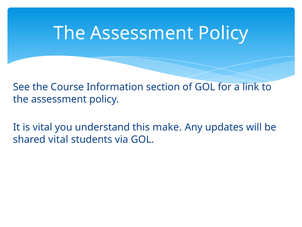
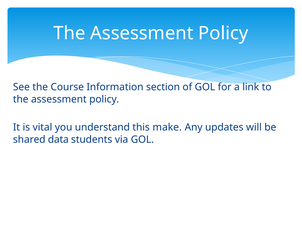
shared vital: vital -> data (58, 139)
